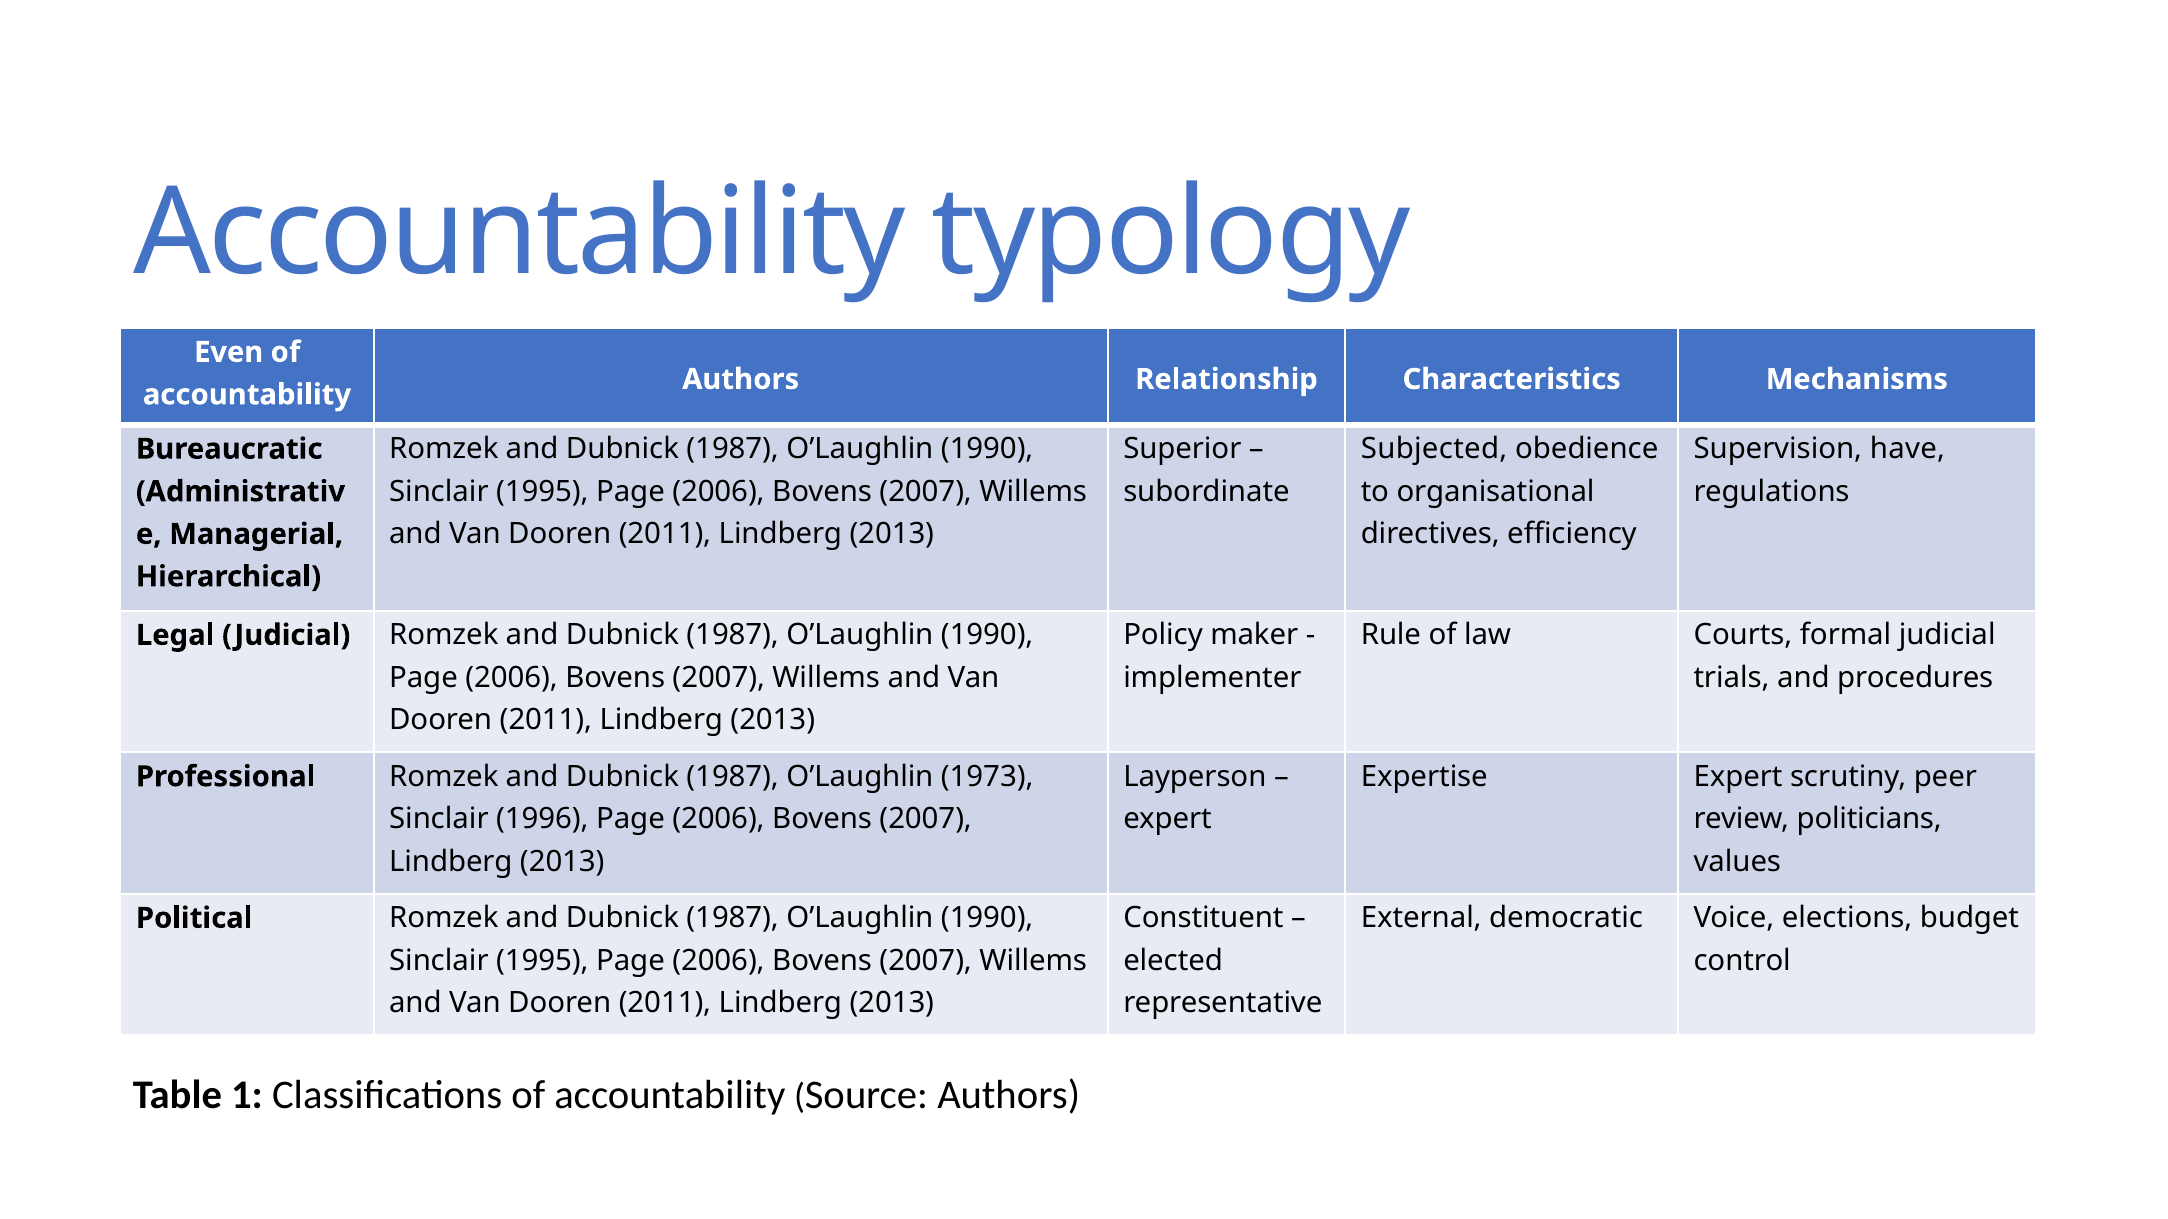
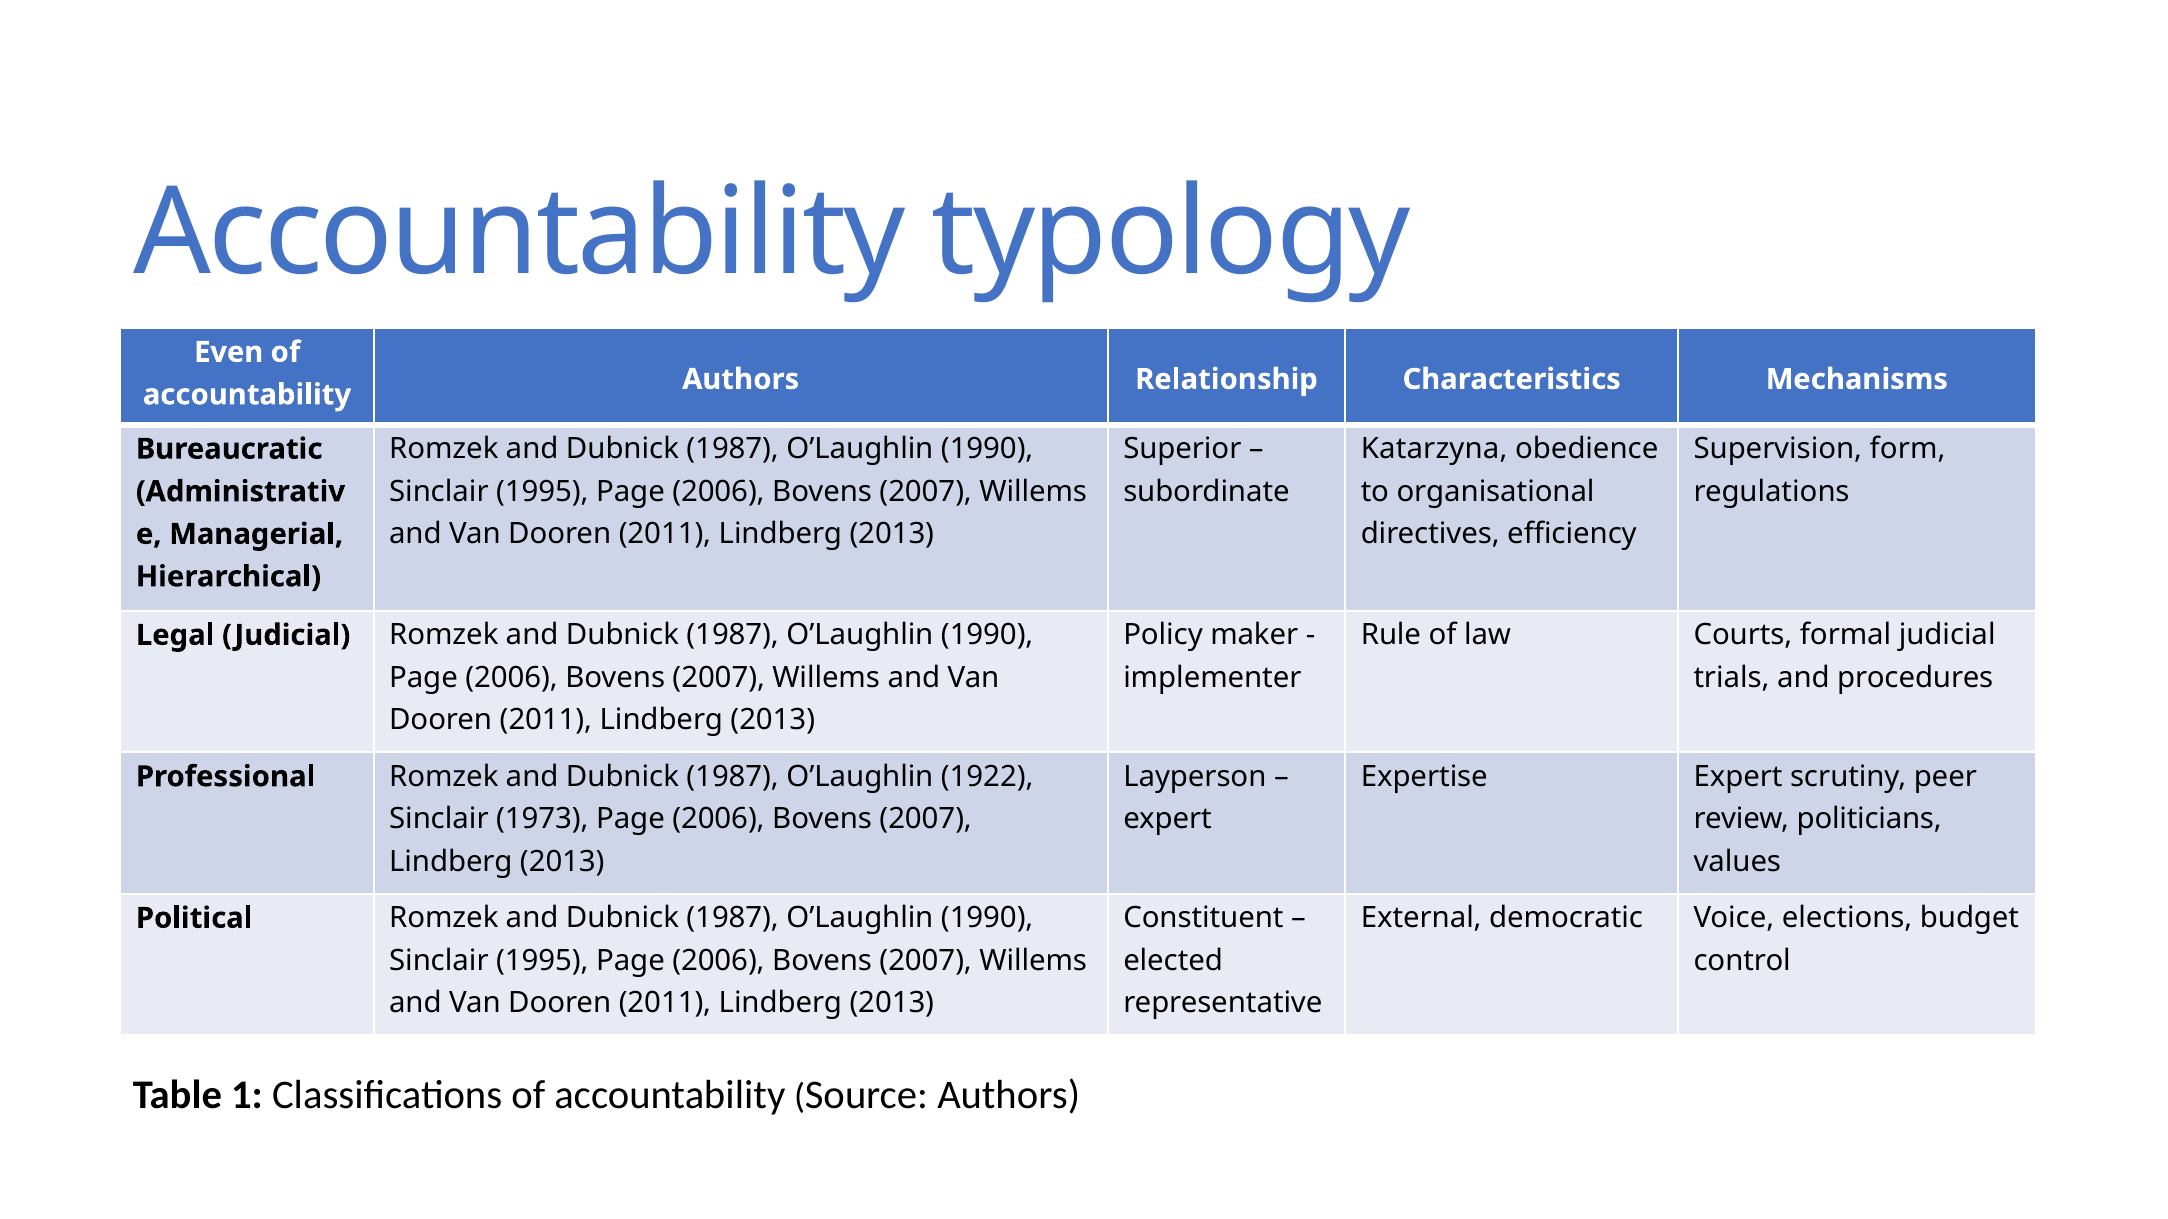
Subjected: Subjected -> Katarzyna (1434, 449)
have: have -> form (1908, 449)
1973: 1973 -> 1922 (987, 777)
1996: 1996 -> 1973 (542, 819)
